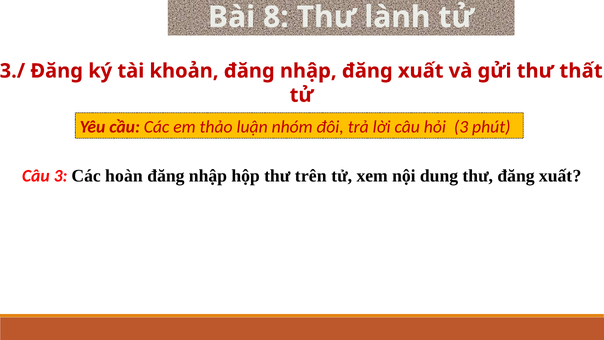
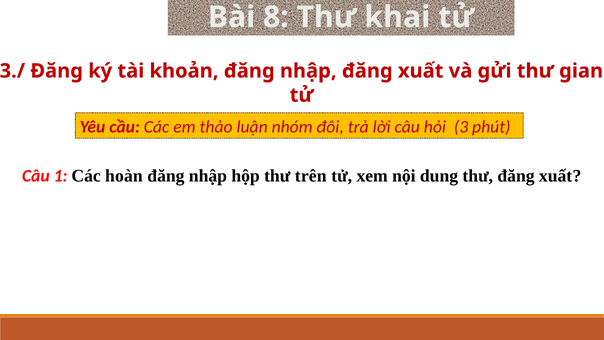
lành: lành -> khai (397, 17)
thất: thất -> gian (581, 71)
Câu 3: 3 -> 1 (61, 176)
